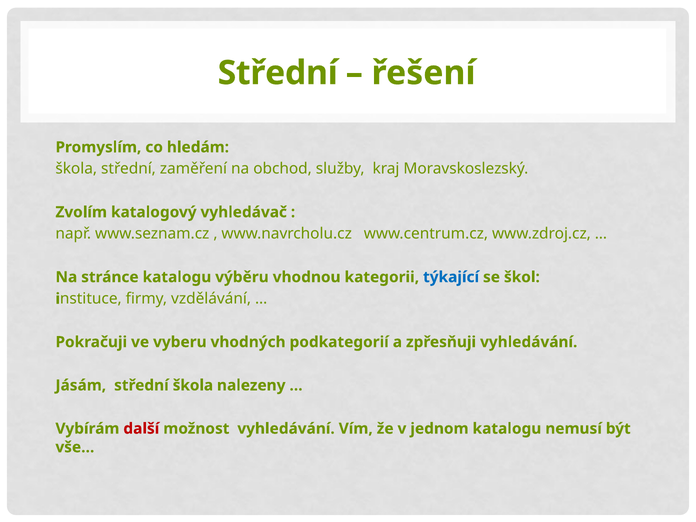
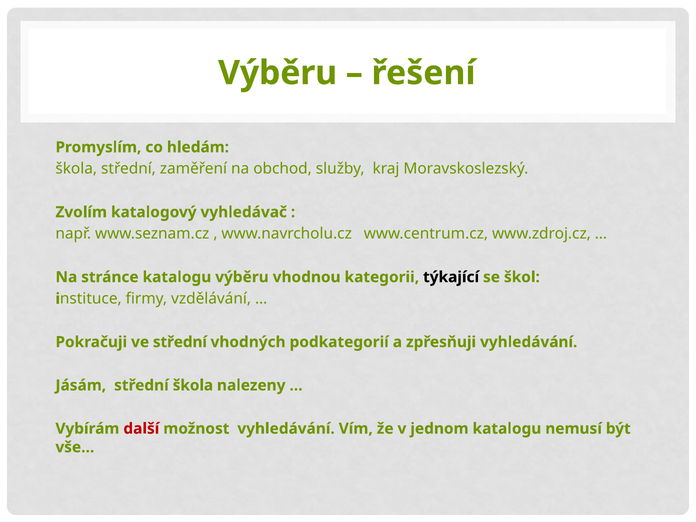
Střední: Střední -> Výběru (278, 73)
týkající colour: blue -> black (451, 277)
ve vyberu: vyberu -> střední (180, 342)
